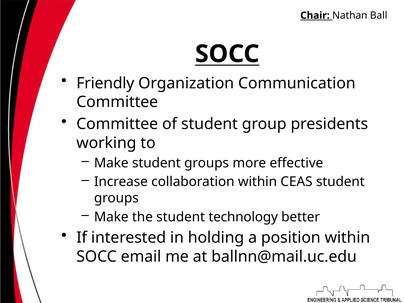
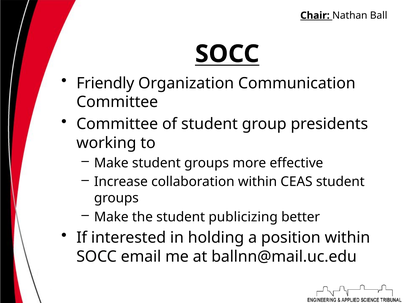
technology: technology -> publicizing (243, 217)
